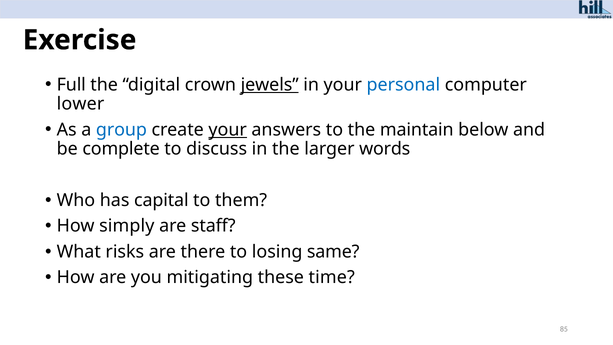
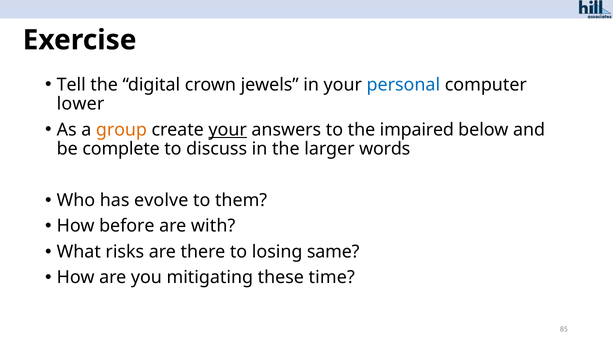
Full: Full -> Tell (71, 85)
jewels underline: present -> none (270, 85)
group colour: blue -> orange (121, 130)
maintain: maintain -> impaired (417, 130)
capital: capital -> evolve (161, 200)
simply: simply -> before (127, 226)
staff: staff -> with (213, 226)
